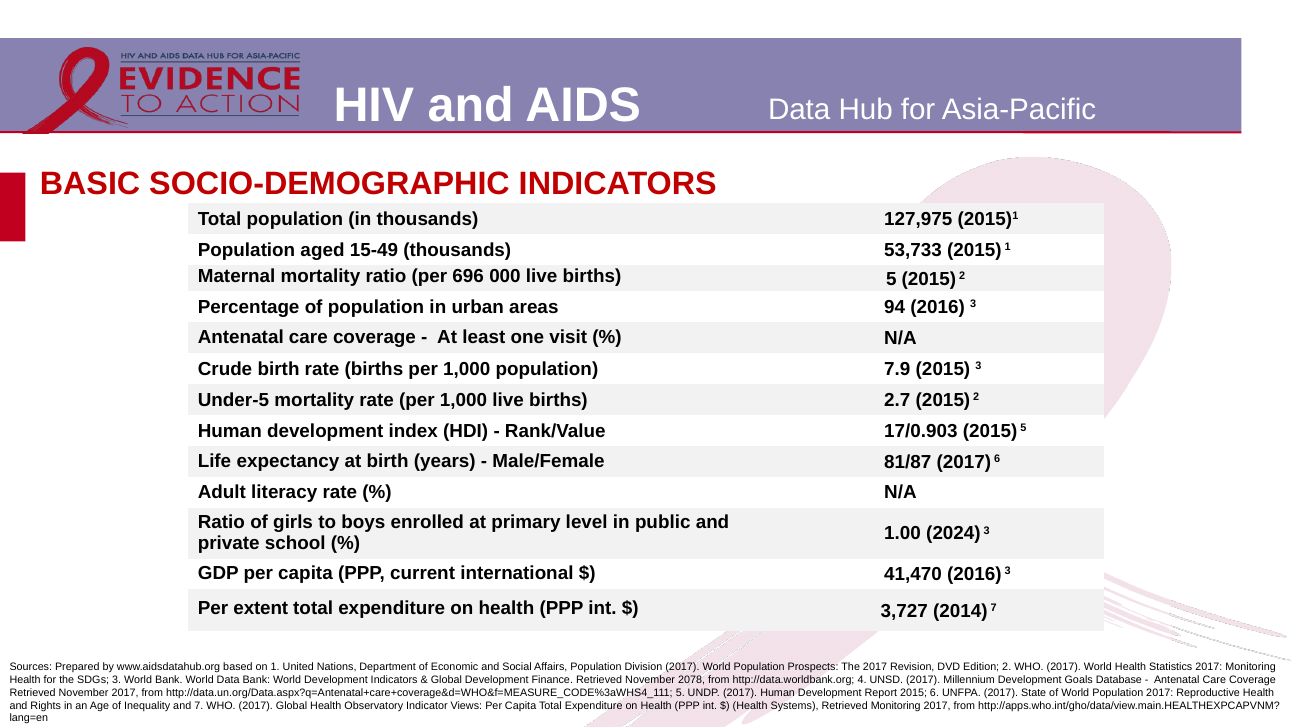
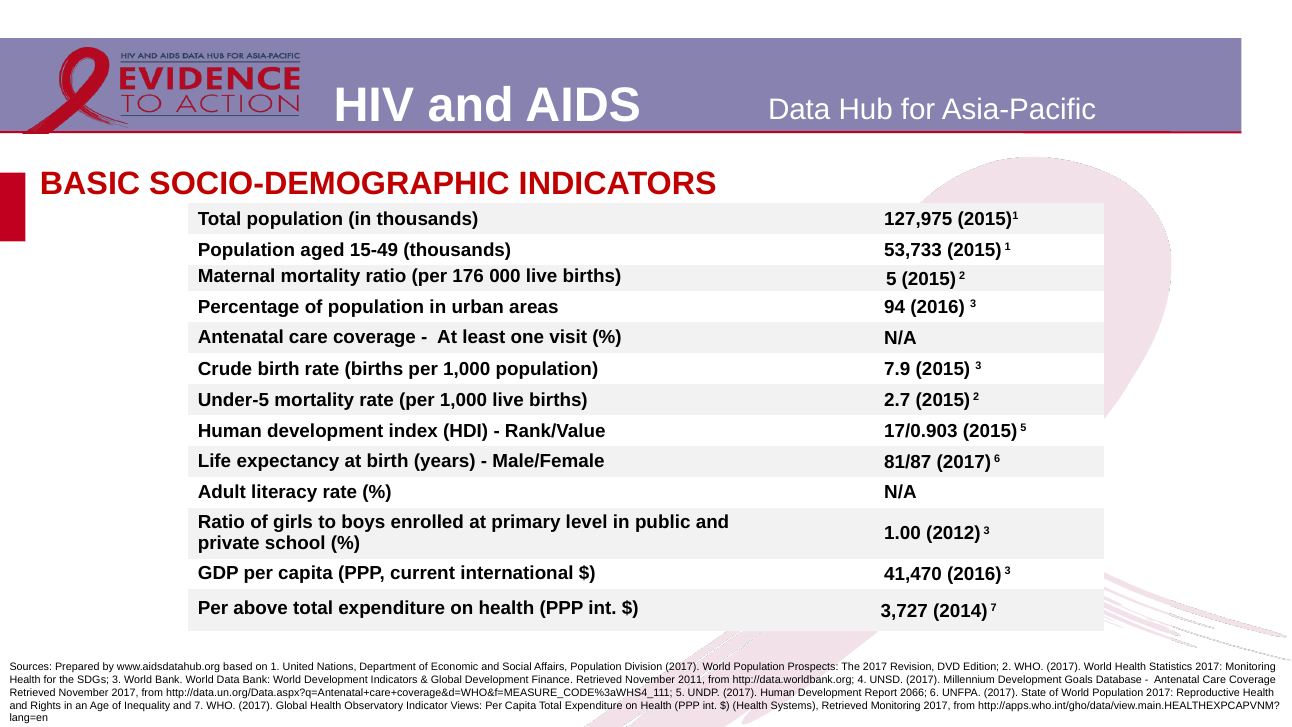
696: 696 -> 176 (468, 276)
2024: 2024 -> 2012 (953, 533)
extent: extent -> above (261, 608)
2078: 2078 -> 2011 (692, 679)
Report 2015: 2015 -> 2066 (914, 692)
